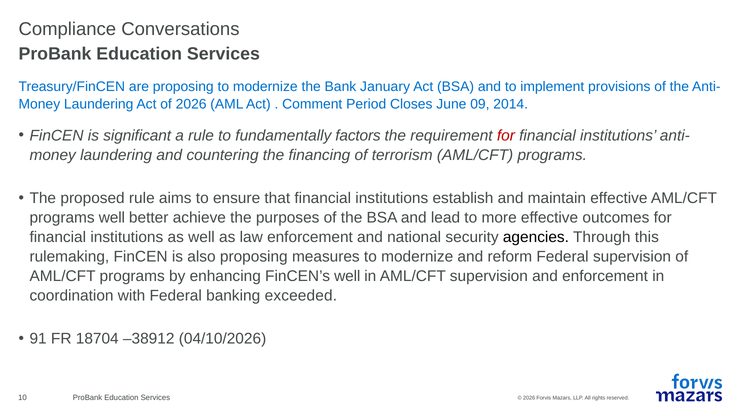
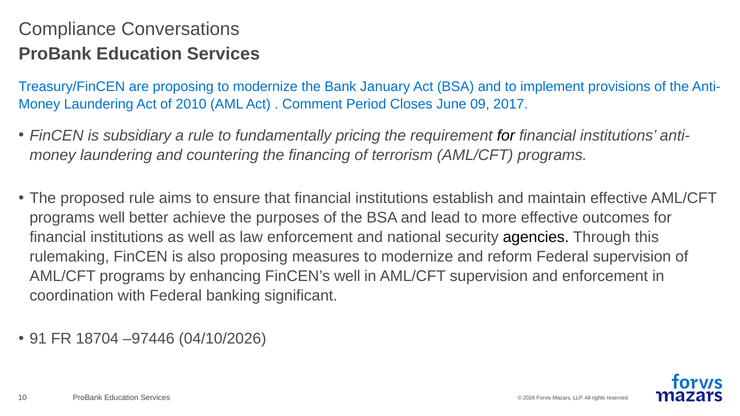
of 2026: 2026 -> 2010 (191, 104)
2014: 2014 -> 2017 (511, 104)
significant: significant -> subsidiary (137, 136)
factors: factors -> pricing (358, 136)
for colour: red -> black (506, 136)
exceeded: exceeded -> significant (301, 296)
–38912: –38912 -> –97446 (149, 339)
